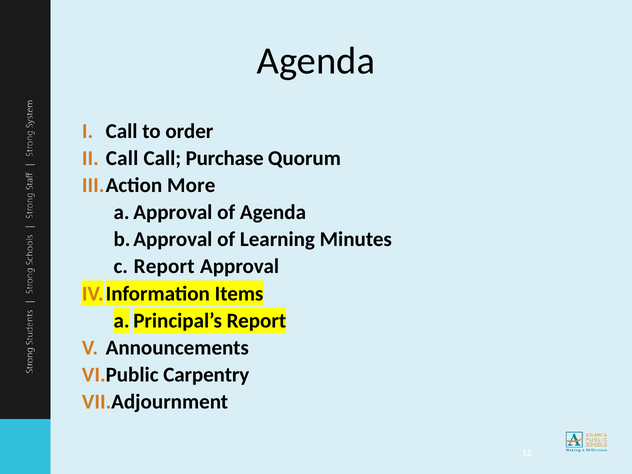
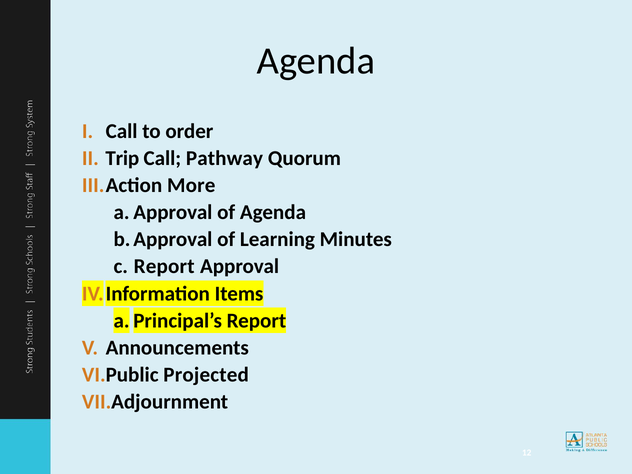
Call: Call -> Trip (122, 158)
Purchase: Purchase -> Pathway (224, 158)
Carpentry: Carpentry -> Projected (206, 375)
